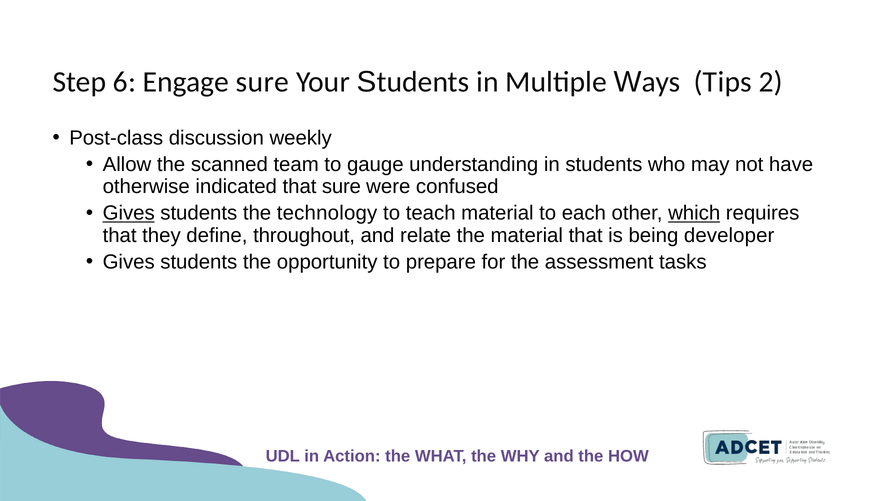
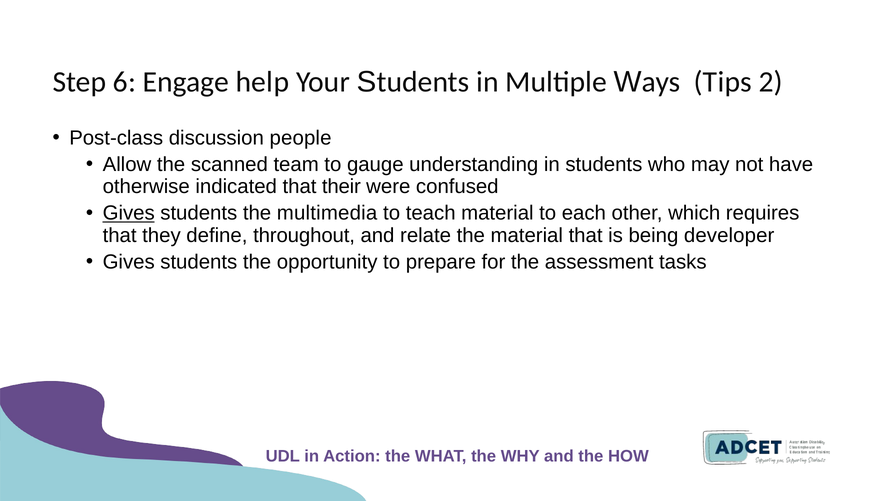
Engage sure: sure -> help (262, 82)
weekly: weekly -> people (301, 138)
that sure: sure -> their (341, 187)
technology: technology -> multimedia (327, 213)
which underline: present -> none (694, 213)
